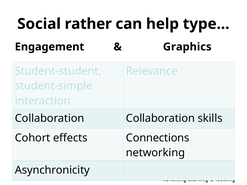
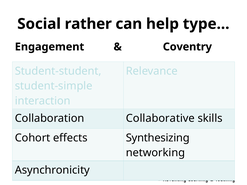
Graphics: Graphics -> Coventry (187, 47)
Collaboration Collaboration: Collaboration -> Collaborative (160, 118)
Connections: Connections -> Synthesizing (158, 138)
